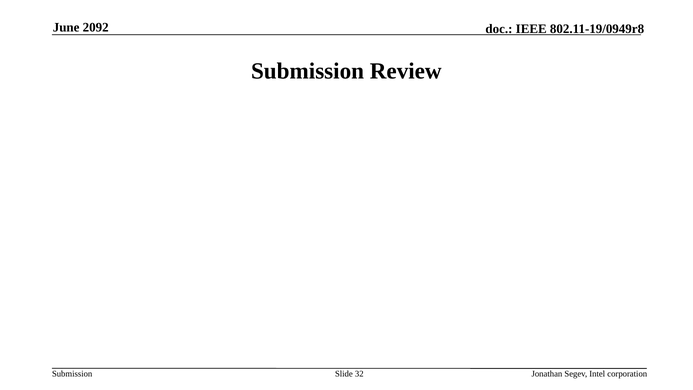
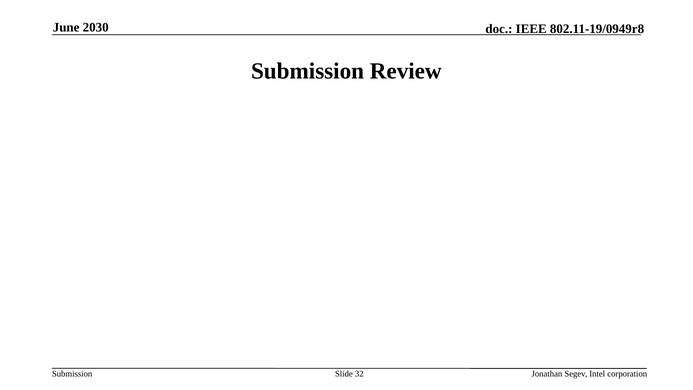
2092: 2092 -> 2030 (96, 28)
